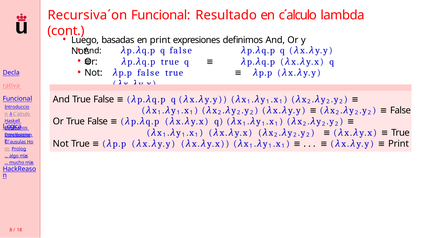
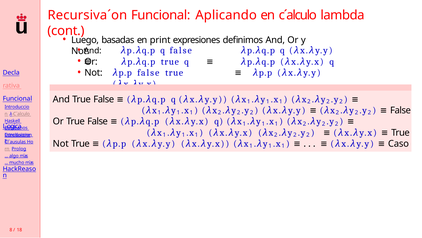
Resultado: Resultado -> Aplicando (226, 15)
Print: Print -> Caso (399, 144)
